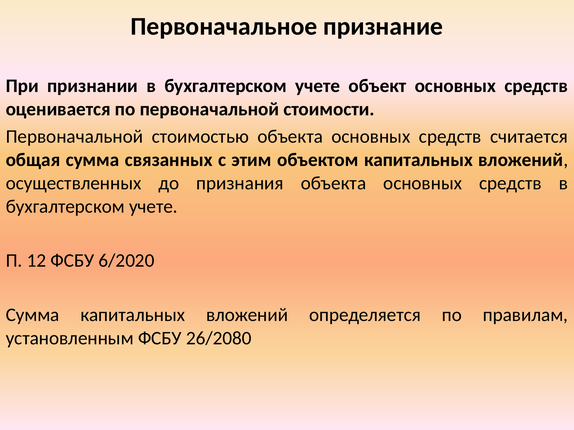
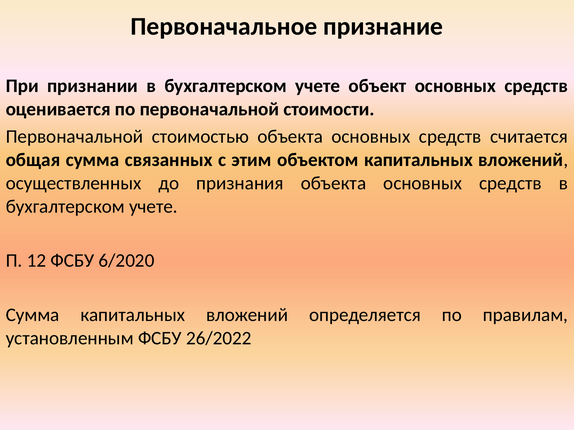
26/2080: 26/2080 -> 26/2022 (219, 339)
